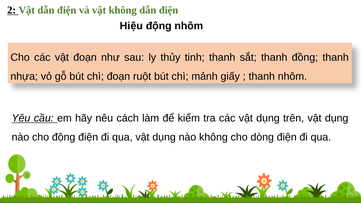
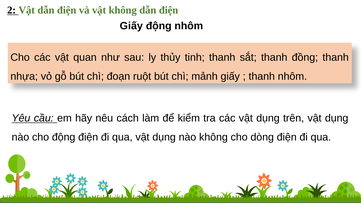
Hiệu: Hiệu -> Giấy (131, 26)
vật đoạn: đoạn -> quan (85, 57)
